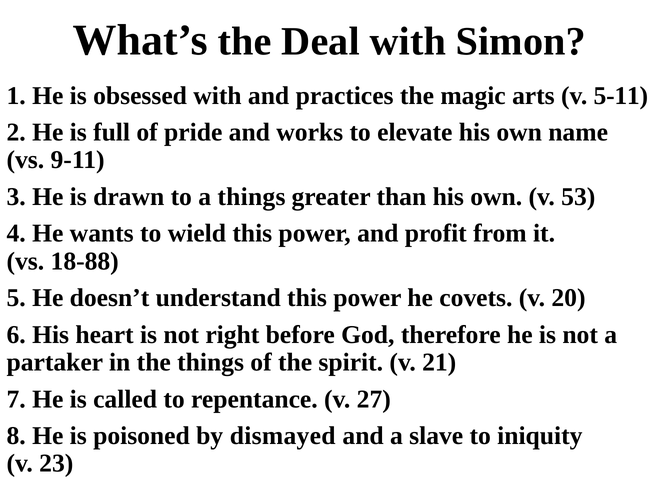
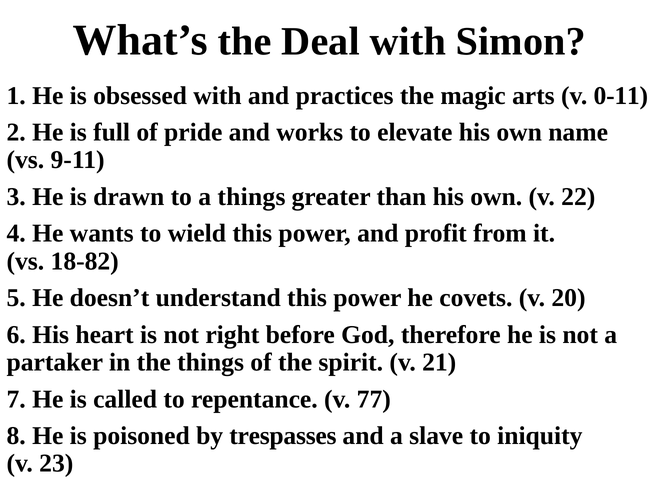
5-11: 5-11 -> 0-11 (621, 96)
53: 53 -> 22 (578, 197)
18-88: 18-88 -> 18-82 (85, 261)
27: 27 -> 77 (374, 399)
dismayed: dismayed -> trespasses (283, 436)
